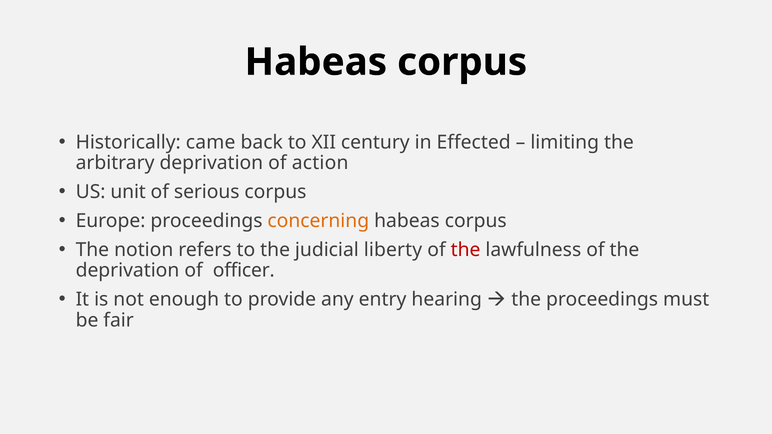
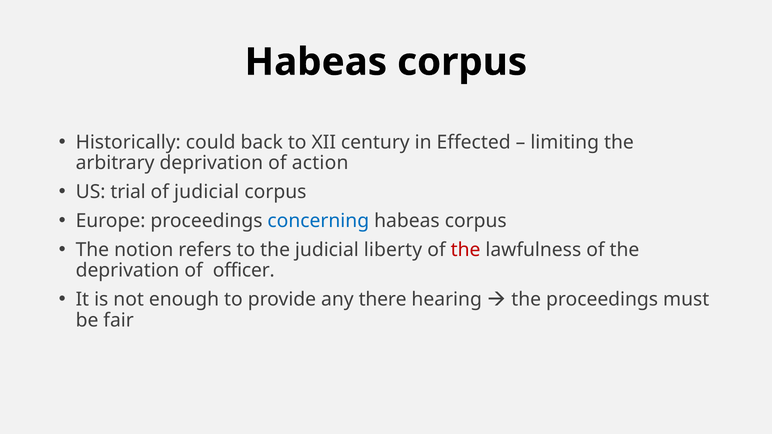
came: came -> could (211, 142)
unit: unit -> trial (128, 192)
of serious: serious -> judicial (207, 192)
concerning colour: orange -> blue (318, 221)
entry: entry -> there (383, 299)
